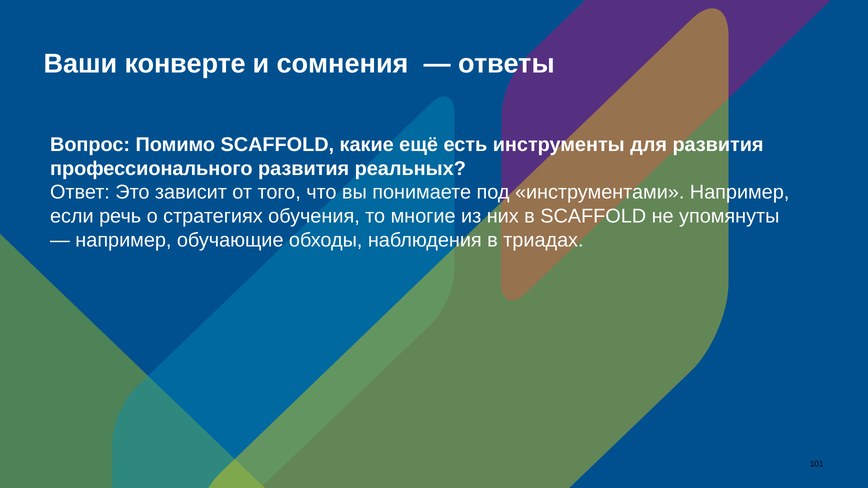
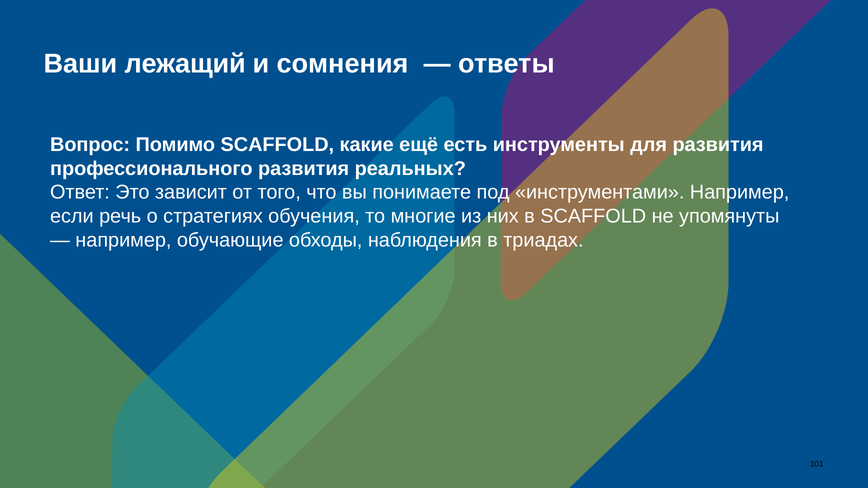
конверте: конверте -> лежащий (185, 64)
